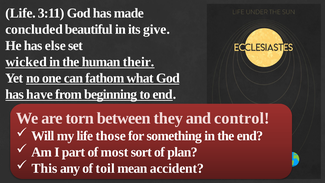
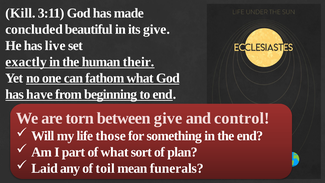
Life: Life -> Kill (21, 13)
else: else -> live (55, 46)
wicked: wicked -> exactly (26, 62)
between they: they -> give (168, 118)
of most: most -> what (115, 152)
This: This -> Laid (45, 168)
accident: accident -> funerals (177, 168)
